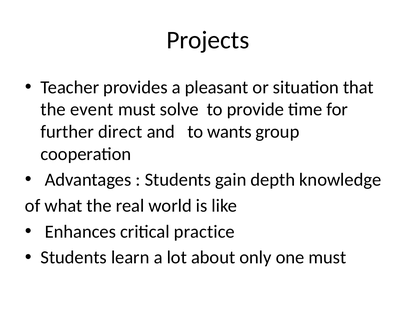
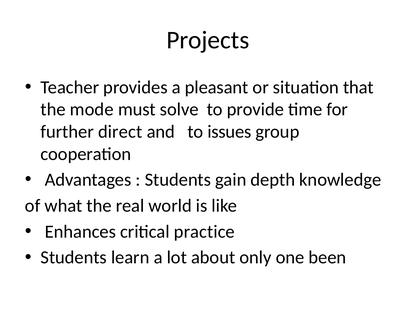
event: event -> mode (92, 109)
wants: wants -> issues (229, 132)
one must: must -> been (327, 258)
